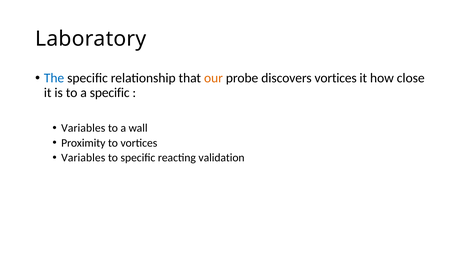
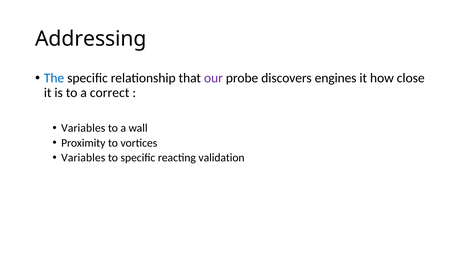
Laboratory: Laboratory -> Addressing (91, 39)
our colour: orange -> purple (213, 78)
discovers vortices: vortices -> engines (336, 78)
a specific: specific -> correct (110, 93)
